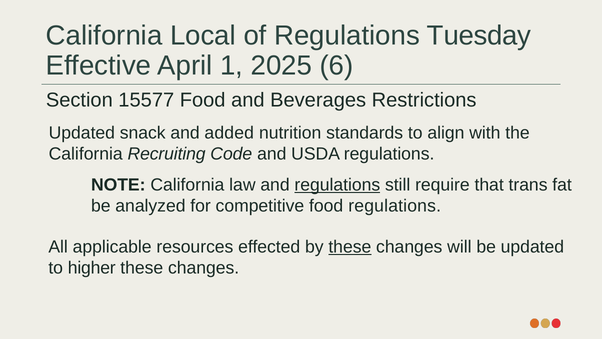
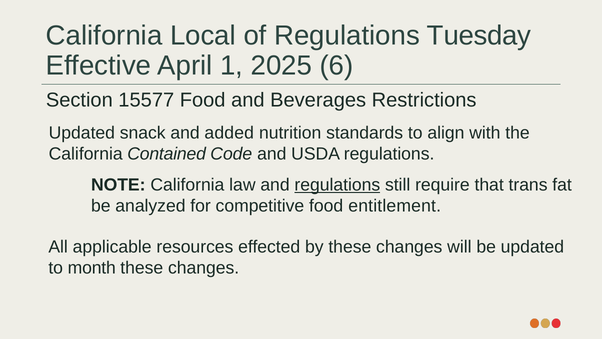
Recruiting: Recruiting -> Contained (167, 154)
food regulations: regulations -> entitlement (395, 206)
these underline: present -> none (350, 247)
higher: higher -> month (92, 268)
